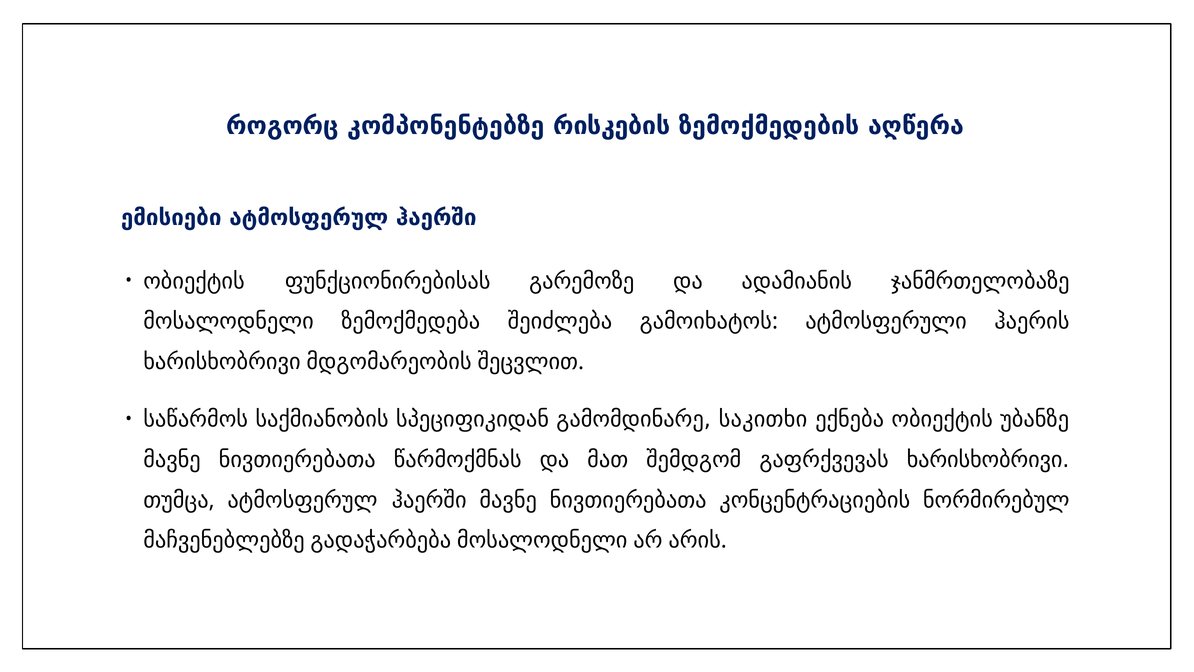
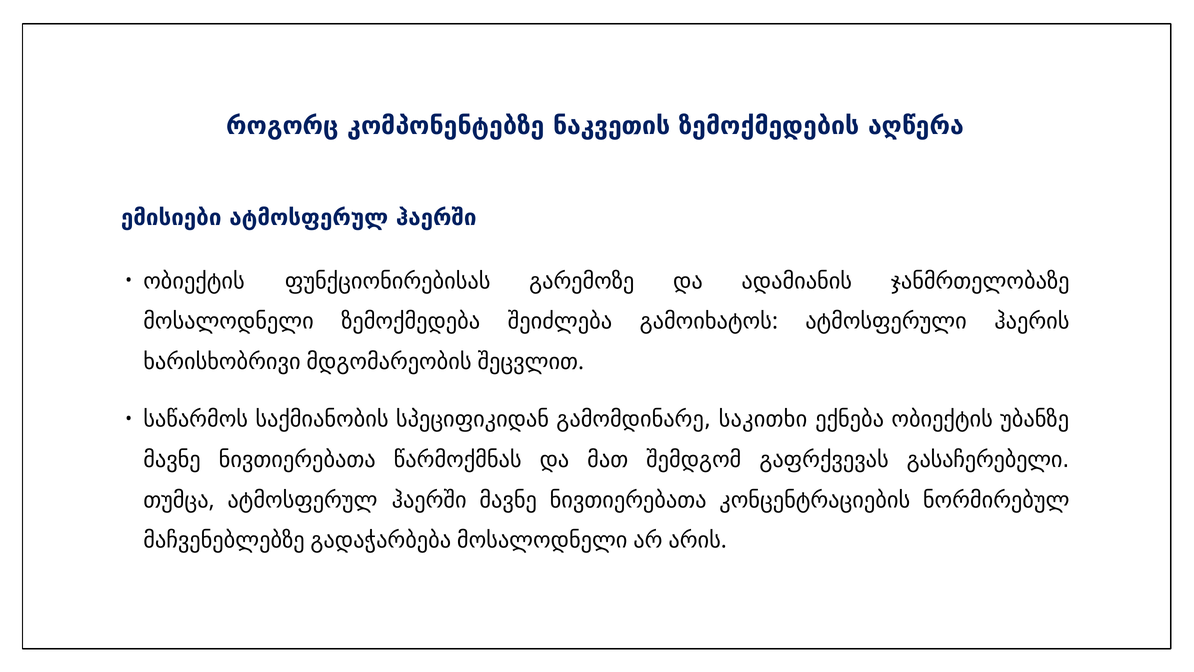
რისკების: რისკების -> ნაკვეთის (612, 126)
გაფრქვევას ხარისხობრივი: ხარისხობრივი -> გასაჩერებელი (988, 460)
